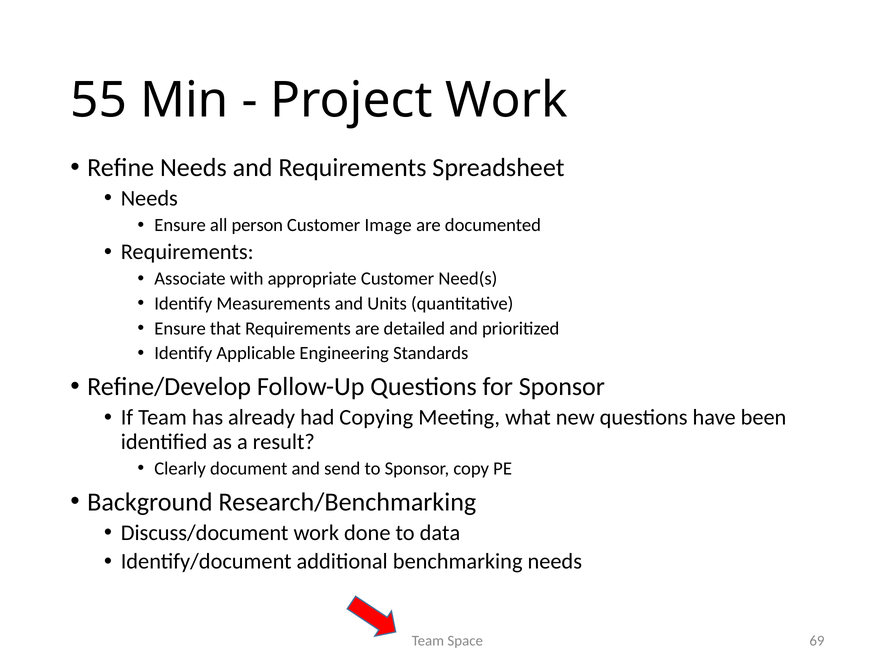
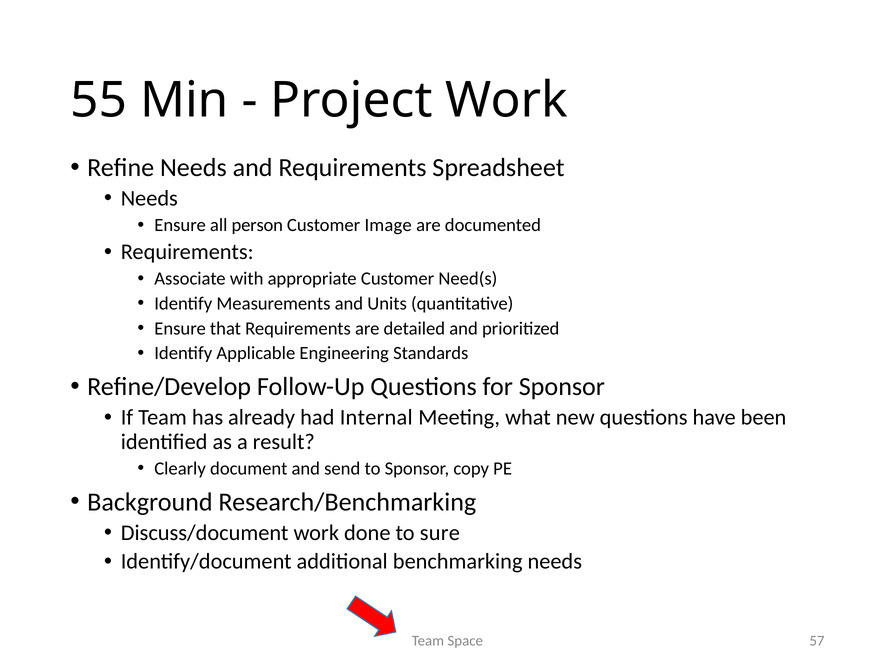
Copying: Copying -> Internal (376, 418)
data: data -> sure (440, 533)
69: 69 -> 57 (817, 641)
